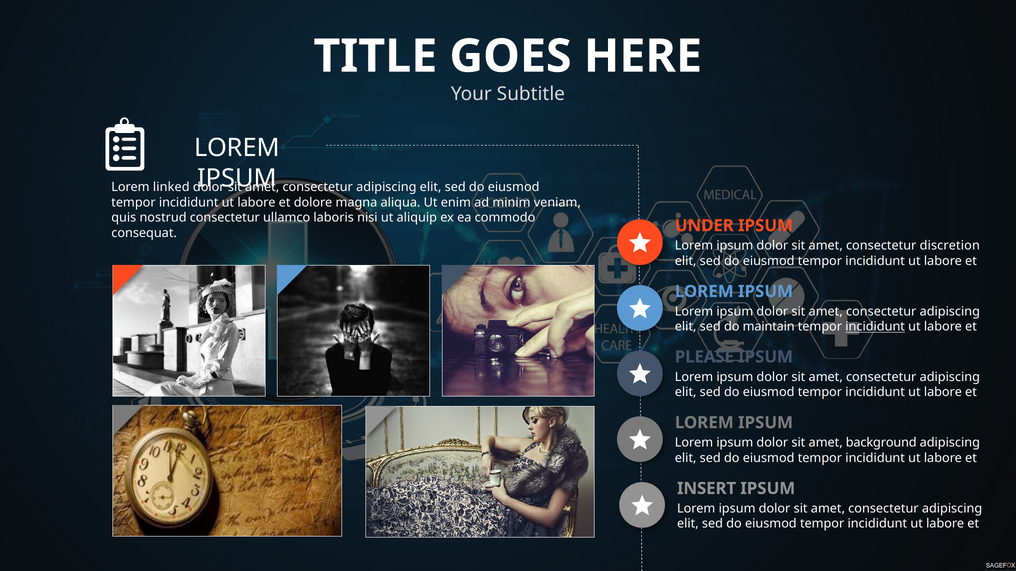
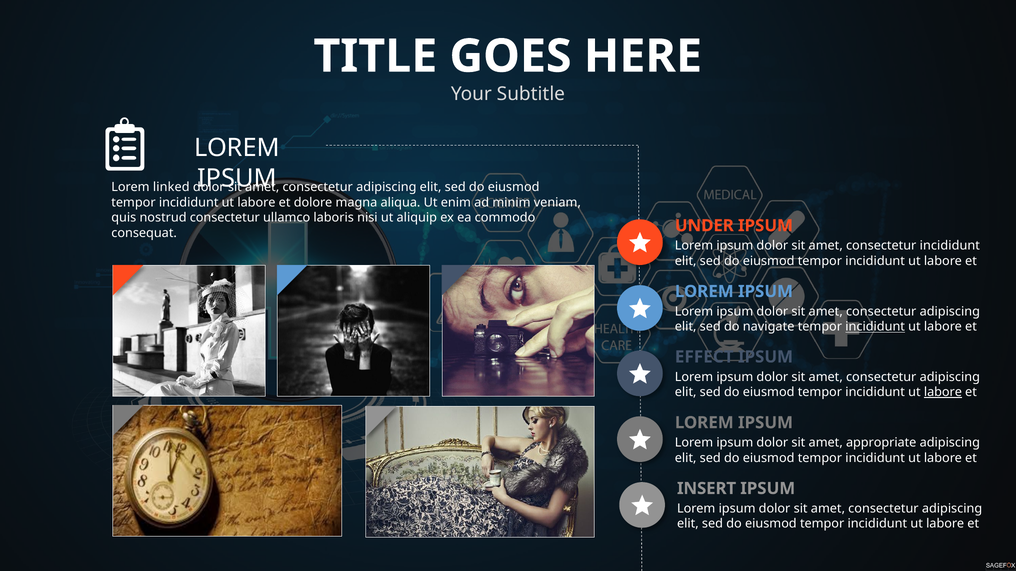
consectetur discretion: discretion -> incididunt (950, 246)
maintain: maintain -> navigate (769, 327)
PLEASE: PLEASE -> EFFECT (704, 357)
labore underline: none -> present (943, 392)
background: background -> appropriate (881, 443)
